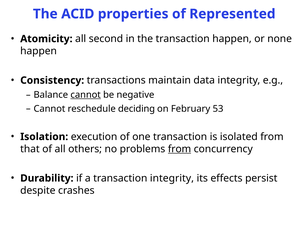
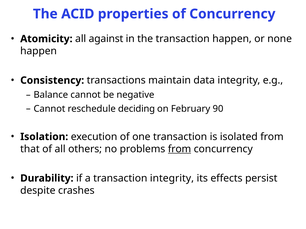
of Represented: Represented -> Concurrency (232, 14)
second: second -> against (106, 39)
cannot underline: present -> none (86, 95)
53: 53 -> 90 (218, 109)
